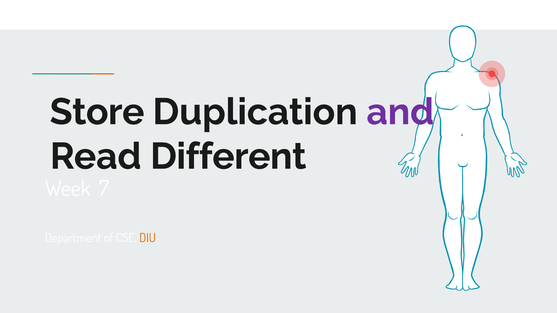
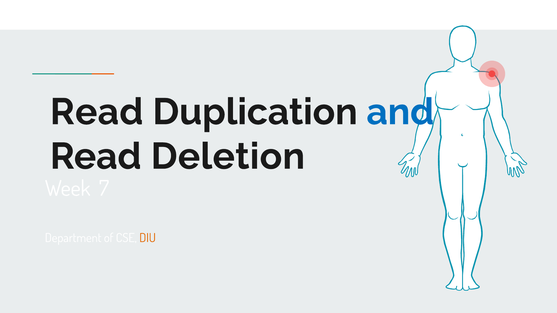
Store: Store -> Read (97, 112)
and colour: purple -> blue (400, 112)
Different: Different -> Deletion (228, 157)
